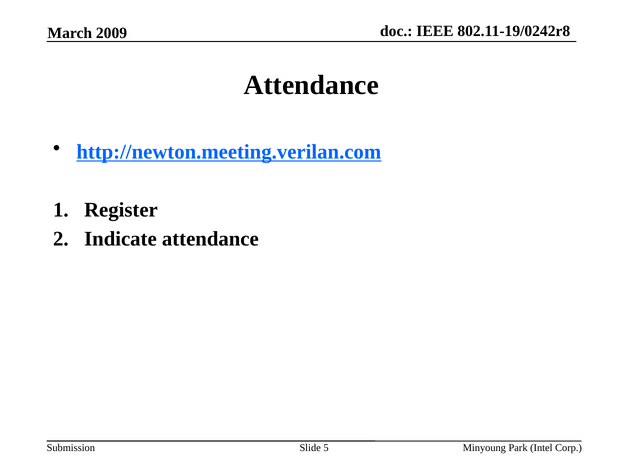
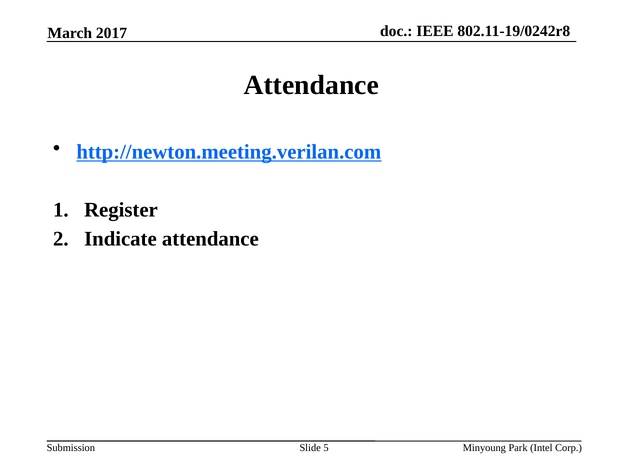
2009: 2009 -> 2017 (112, 33)
